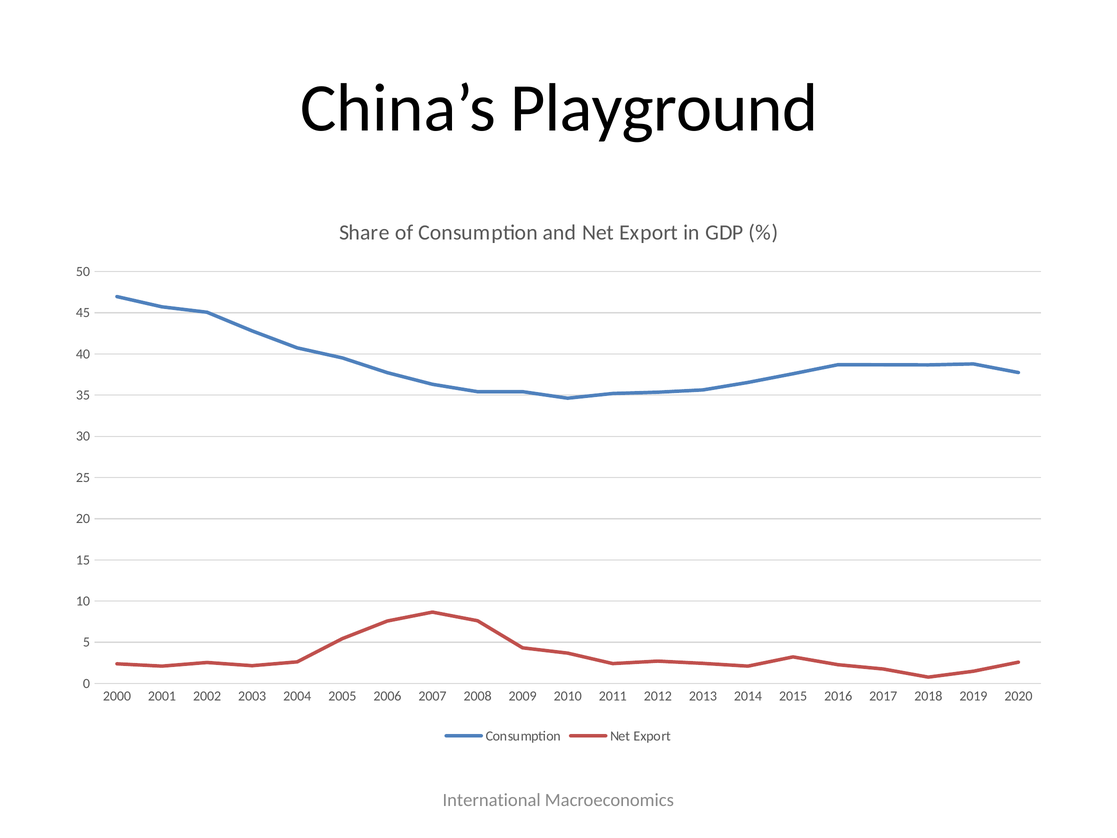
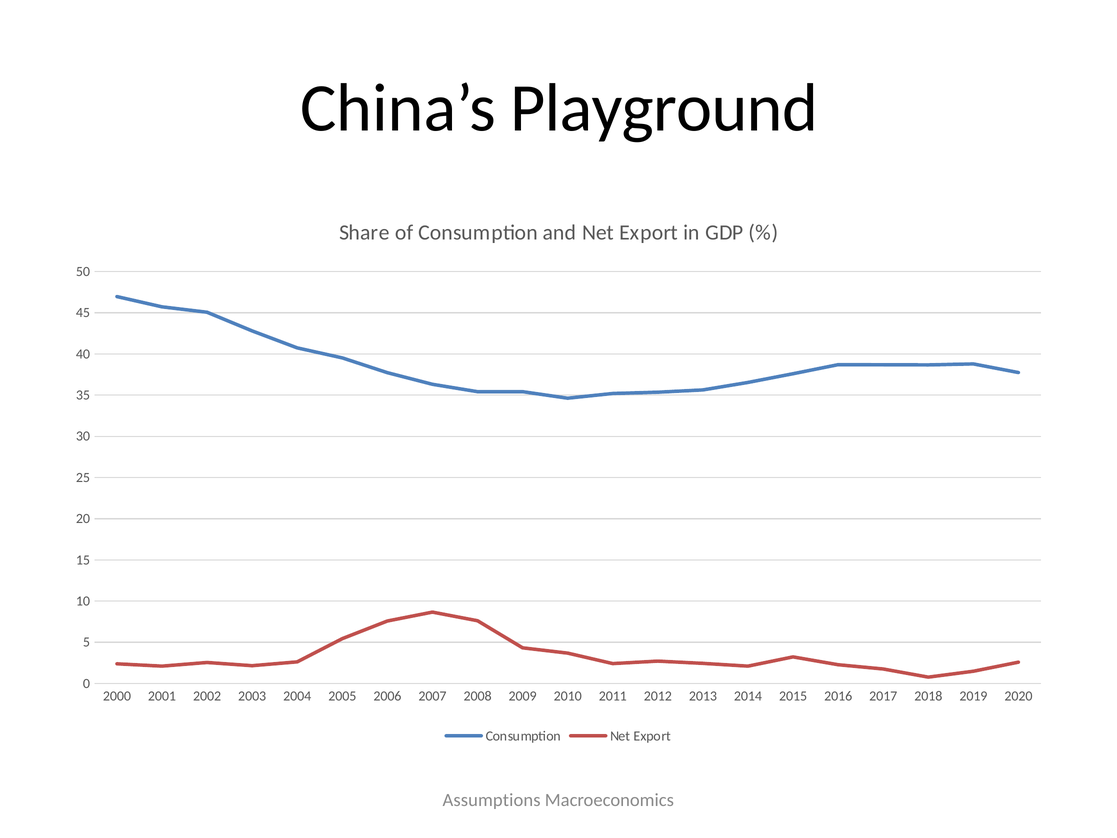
International: International -> Assumptions (492, 800)
